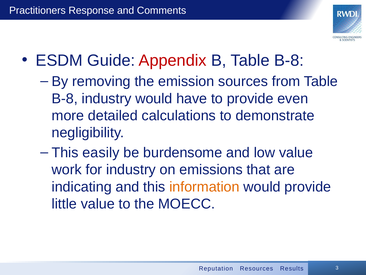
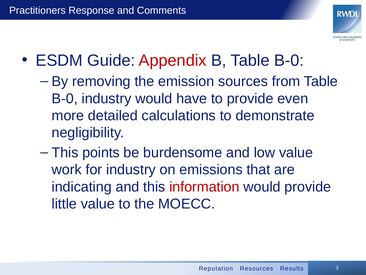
B Table B‐8: B‐8 -> B‐0 (289, 60)
B‐8: B‐8 -> B‐0 (65, 98)
easily: easily -> points (101, 152)
information colour: orange -> red (204, 186)
